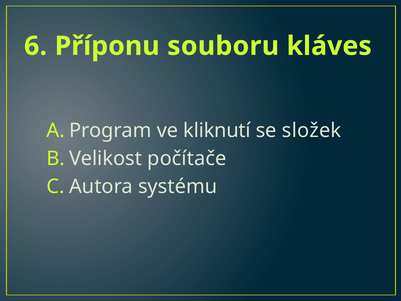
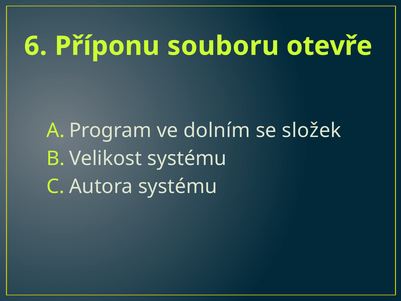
kláves: kláves -> otevře (329, 46)
kliknutí: kliknutí -> dolním (217, 130)
počítače: počítače -> systému (187, 158)
